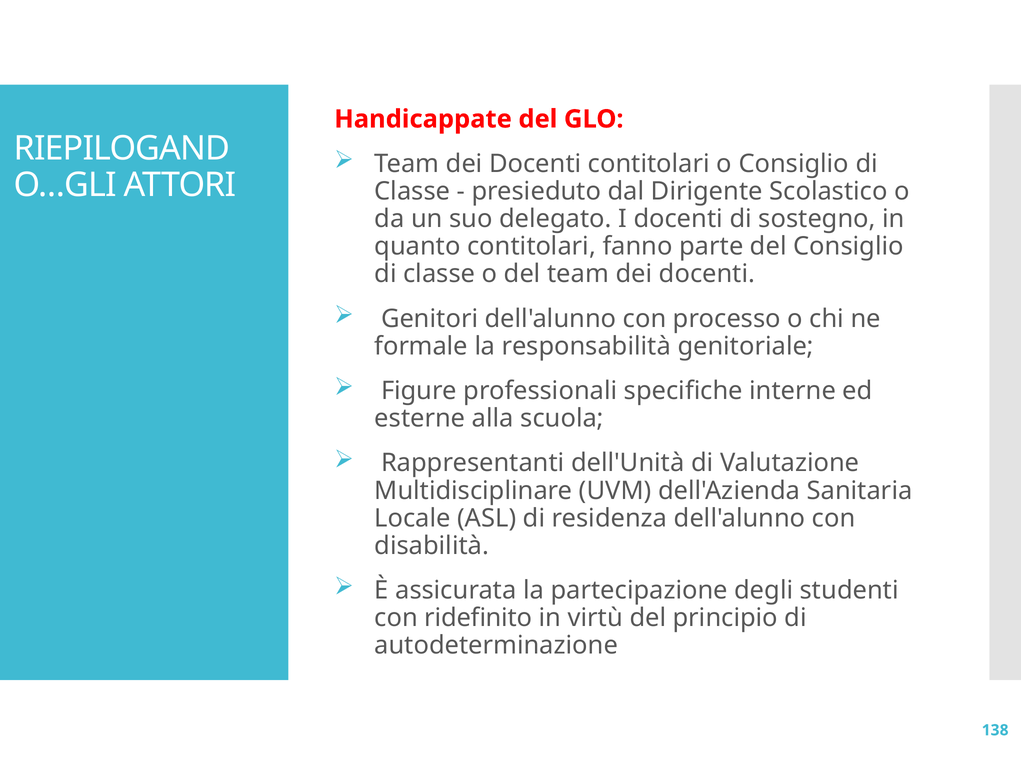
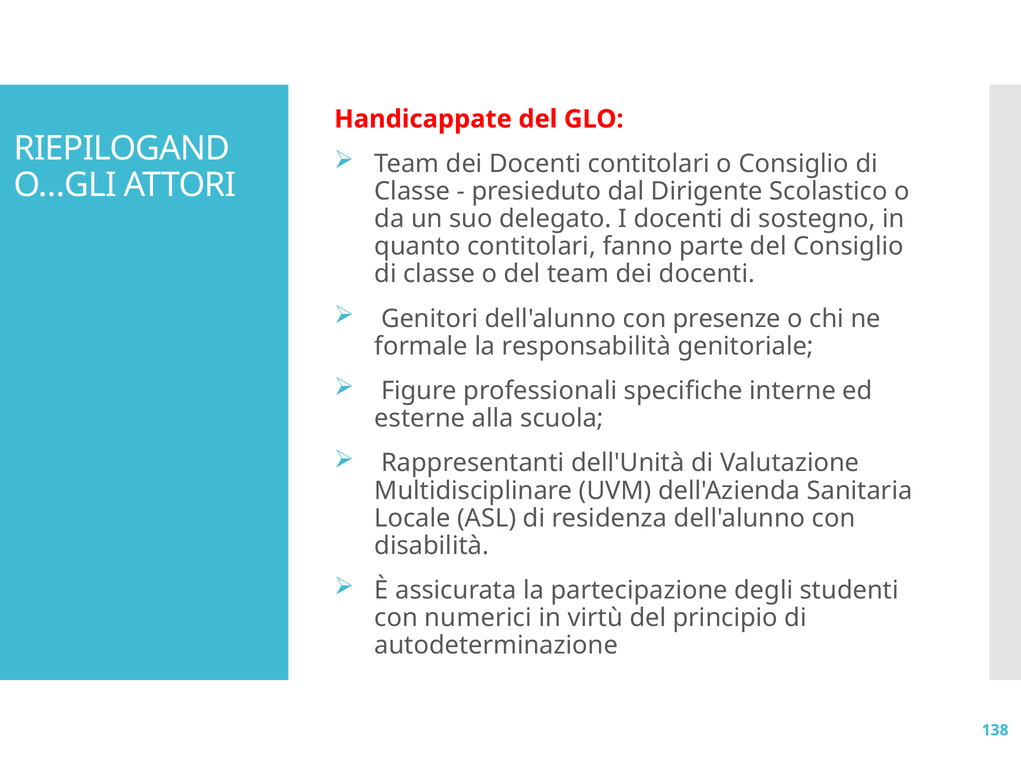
processo: processo -> presenze (727, 319)
ridefinito: ridefinito -> numerici (478, 618)
